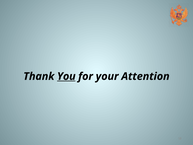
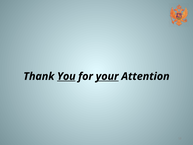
your underline: none -> present (107, 76)
